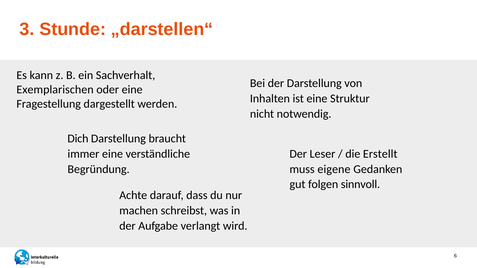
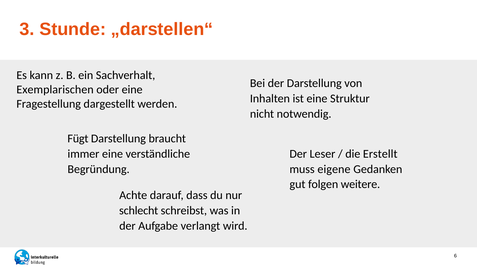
Dich: Dich -> Fügt (78, 139)
sinnvoll: sinnvoll -> weitere (360, 185)
machen: machen -> schlecht (139, 211)
